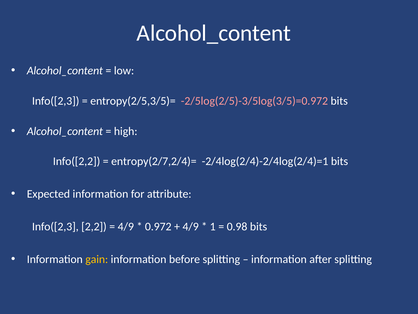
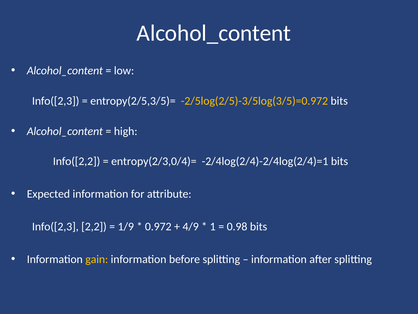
-2/5log(2/5)-3/5log(3/5)=0.972 colour: pink -> yellow (254, 101)
entropy(2/7,2/4)=: entropy(2/7,2/4)= -> entropy(2/3,0/4)= (154, 161)
4/9: 4/9 -> 1/9 (126, 226)
